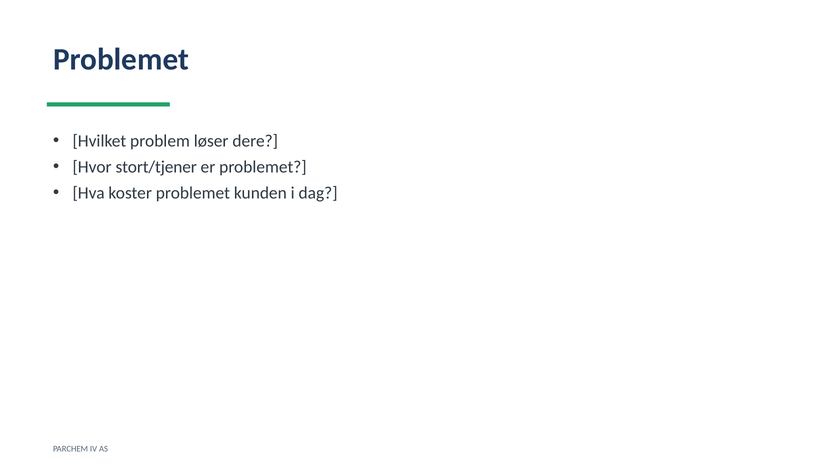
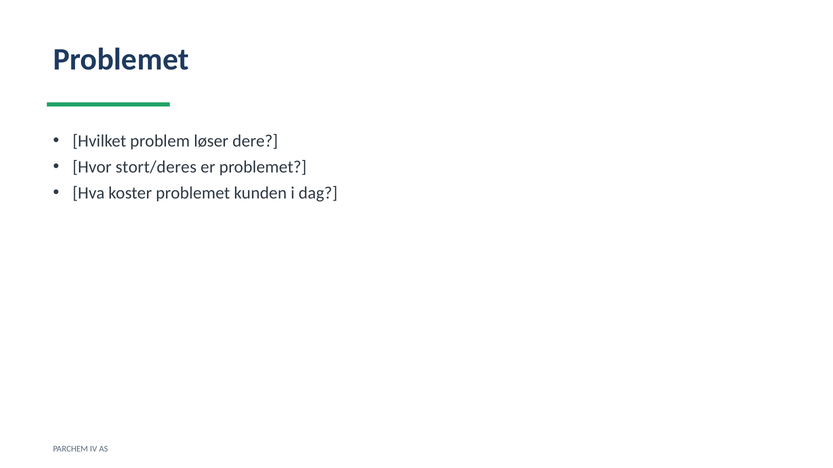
stort/tjener: stort/tjener -> stort/deres (156, 167)
